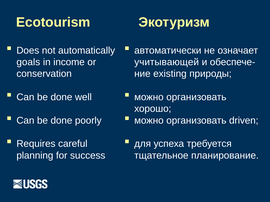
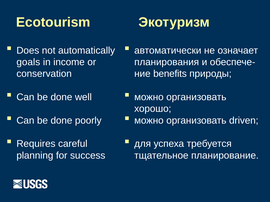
учитывающей: учитывающей -> планирования (167, 62)
existing: existing -> benefits (170, 74)
